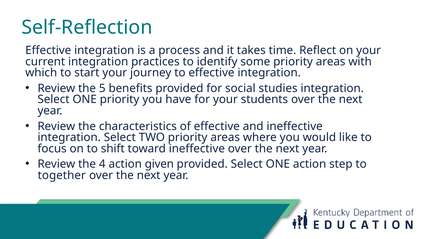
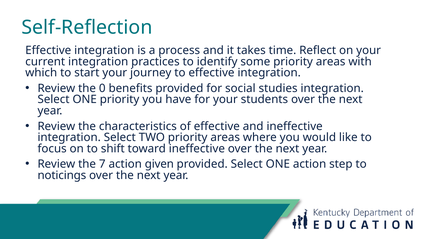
5: 5 -> 0 (102, 89)
4: 4 -> 7 (102, 165)
together: together -> noticings (62, 176)
